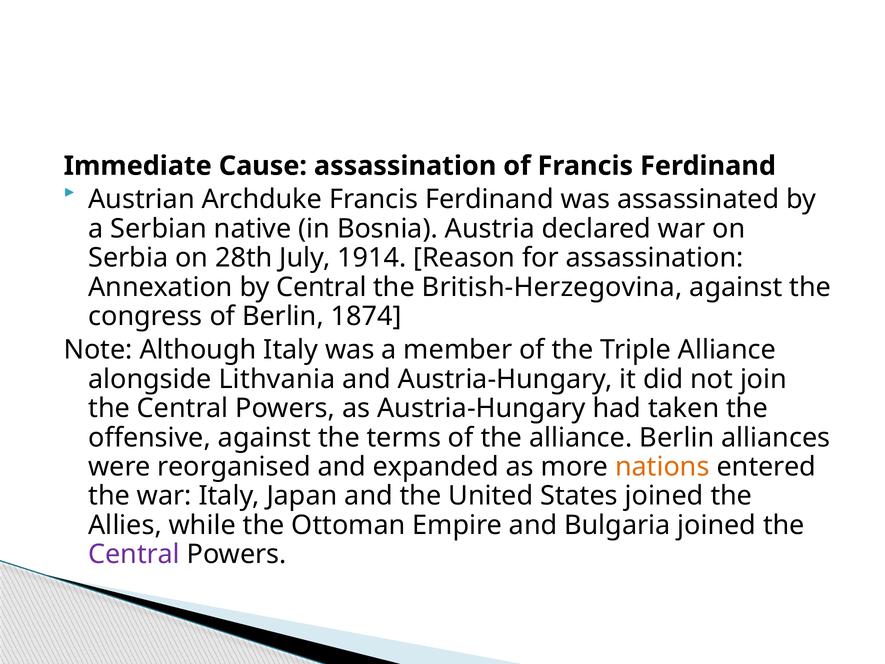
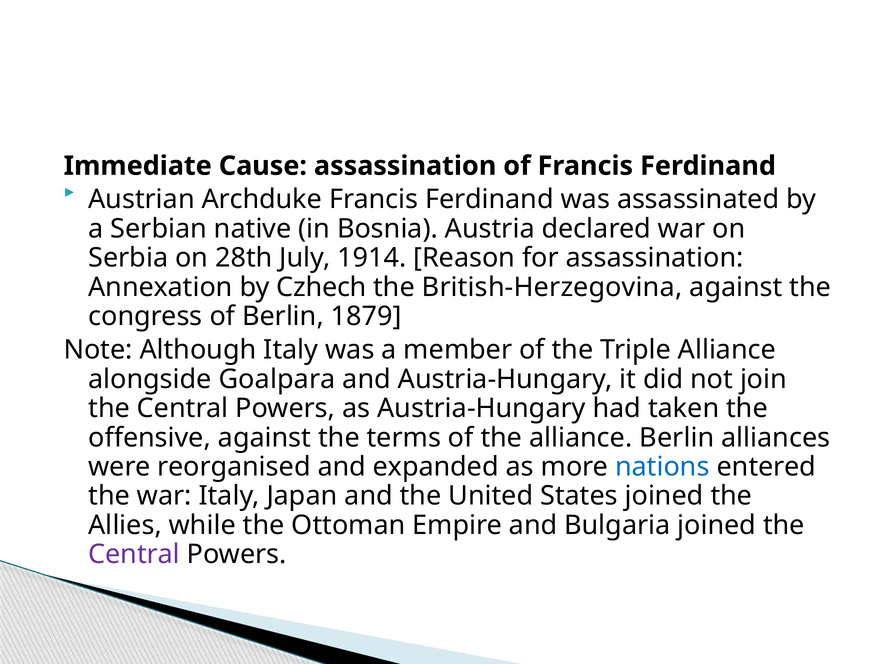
by Central: Central -> Czhech (321, 287)
1874: 1874 -> 1879 (366, 316)
Lithvania: Lithvania -> Goalpara (277, 379)
nations colour: orange -> blue (662, 467)
